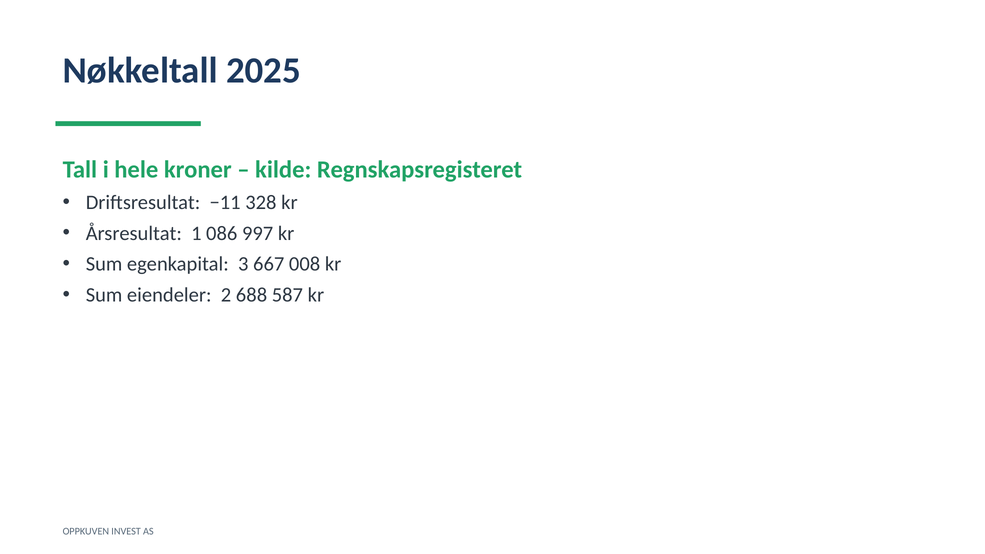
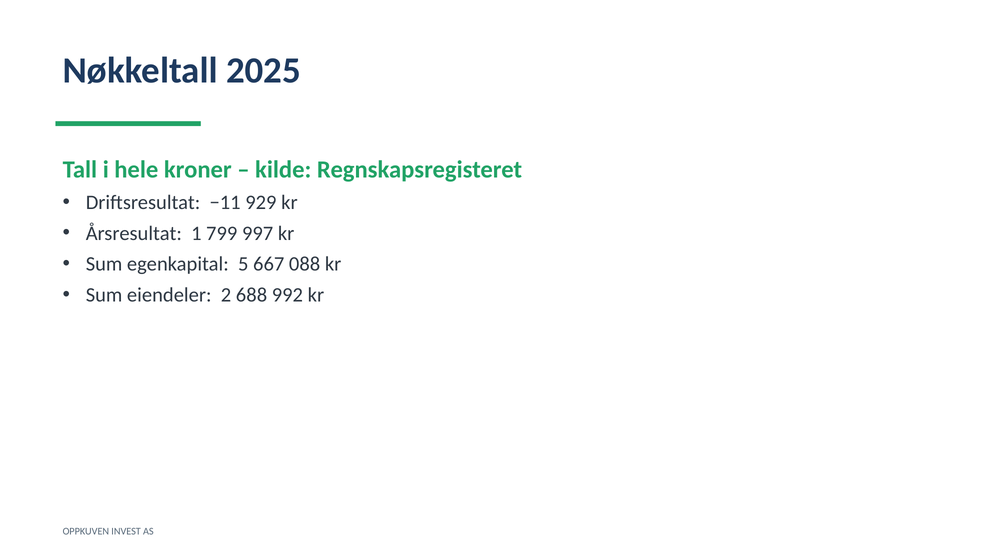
328: 328 -> 929 (261, 203)
086: 086 -> 799 (222, 233)
3: 3 -> 5 (243, 264)
008: 008 -> 088 (305, 264)
587: 587 -> 992 (287, 295)
